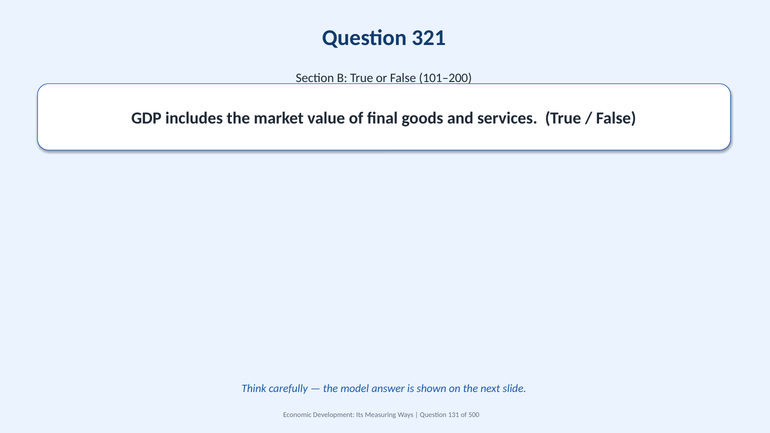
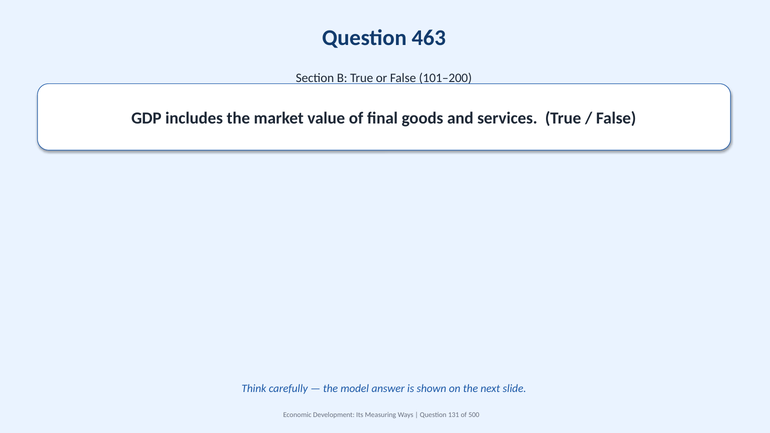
321: 321 -> 463 (429, 38)
